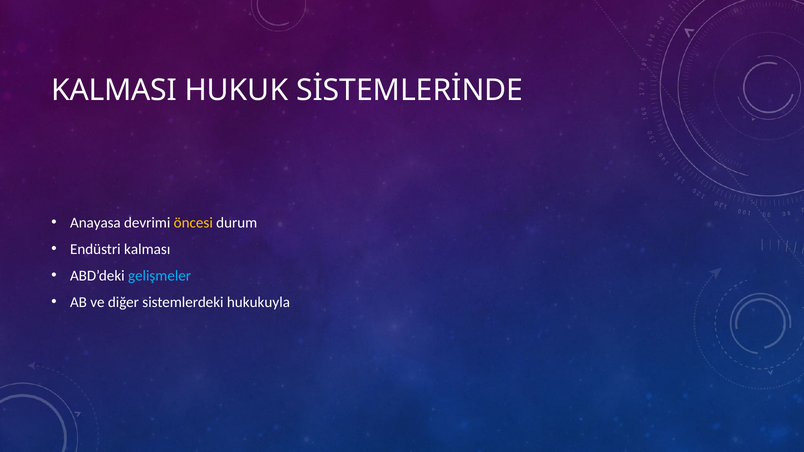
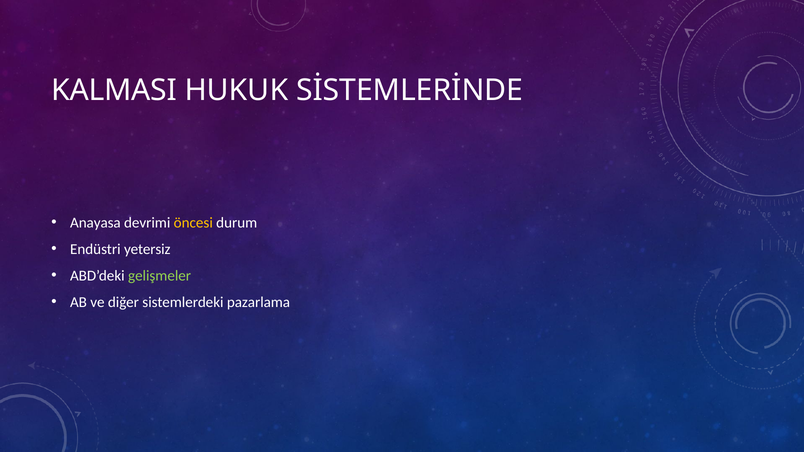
kalması: kalması -> yetersiz (147, 249)
gelişmeler colour: light blue -> light green (160, 276)
hukukuyla: hukukuyla -> pazarlama (258, 302)
